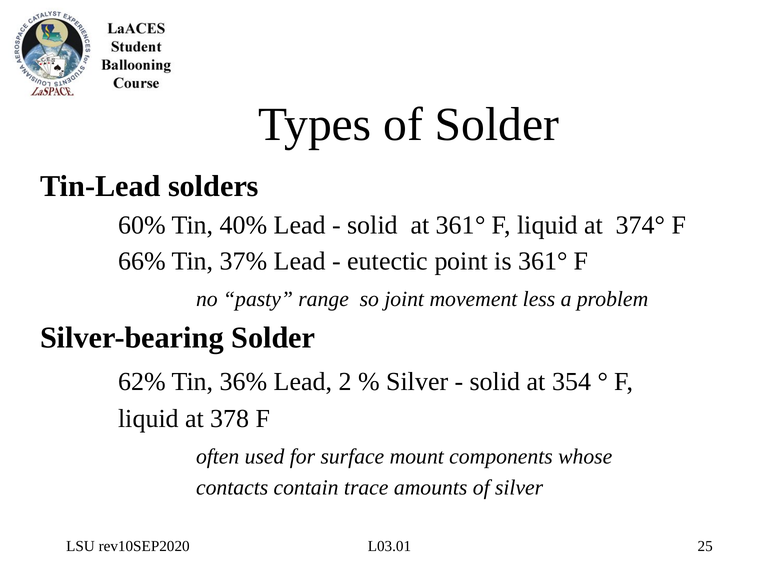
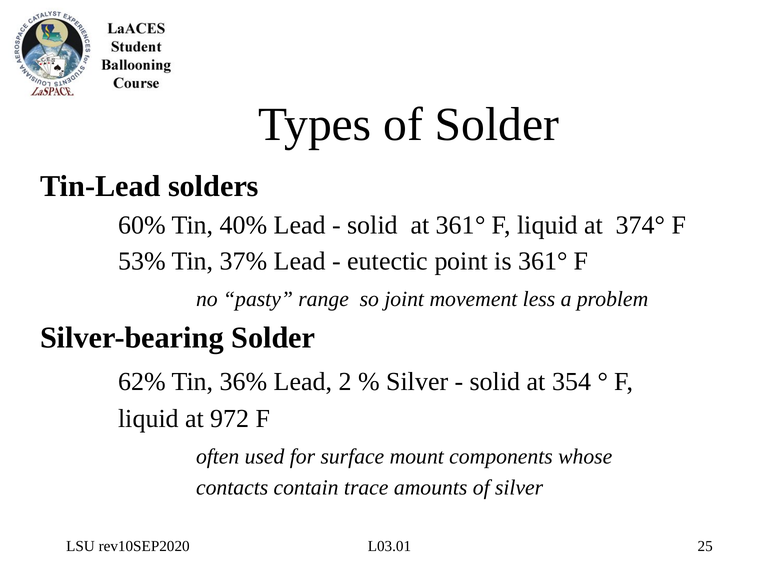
66%: 66% -> 53% (142, 262)
378: 378 -> 972 (230, 419)
